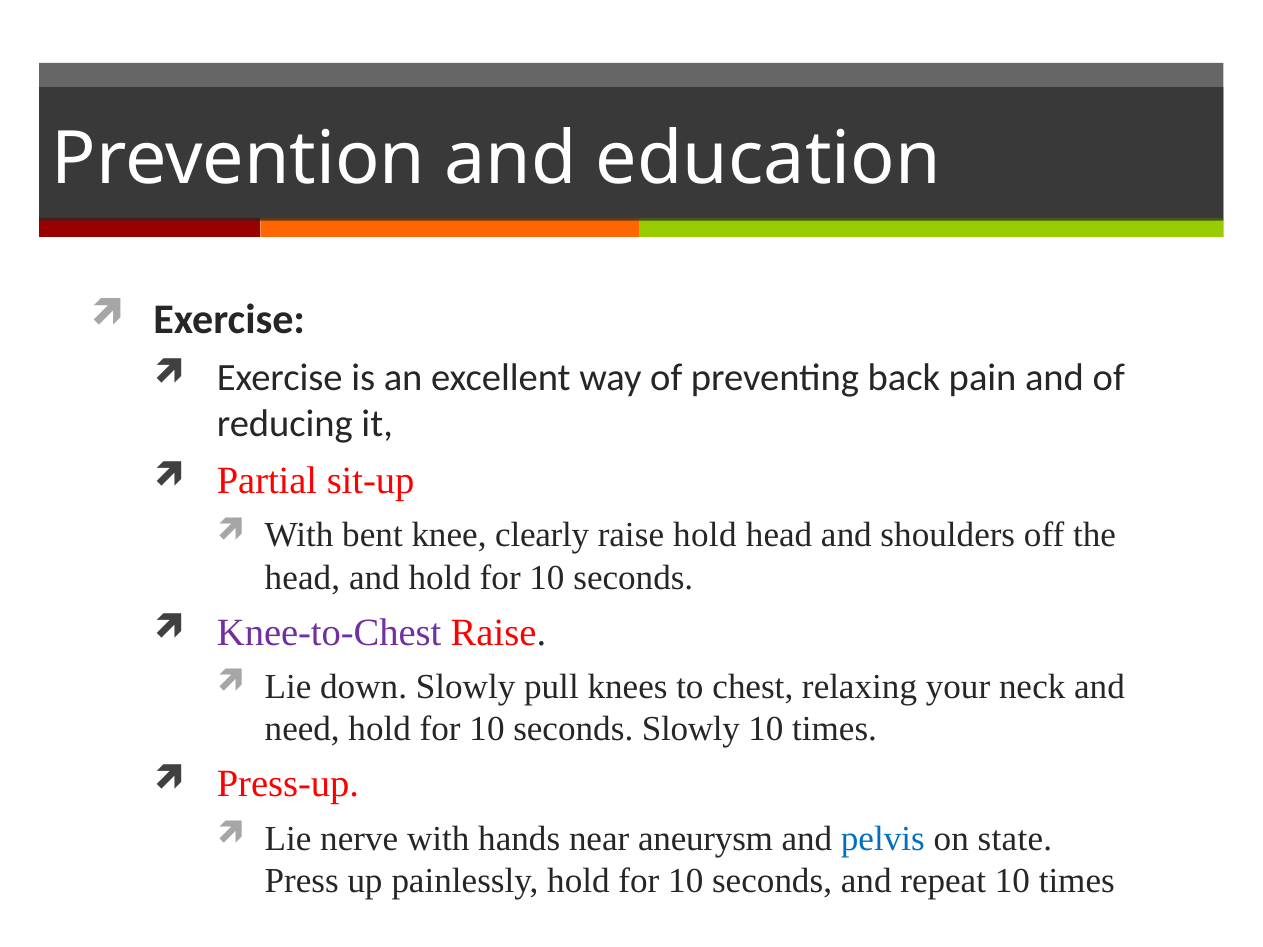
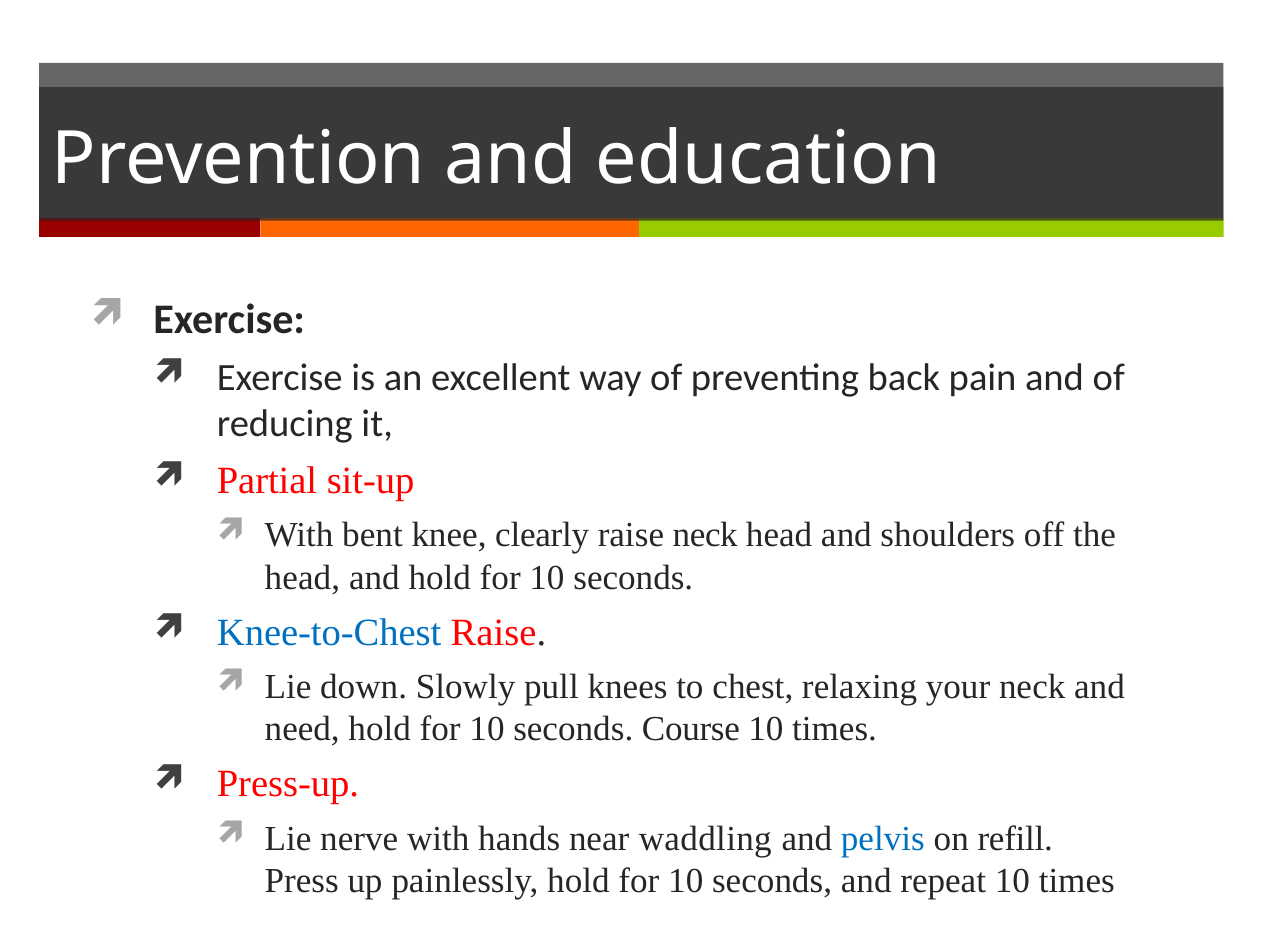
raise hold: hold -> neck (705, 536)
Knee-to-Chest colour: purple -> blue (329, 633)
seconds Slowly: Slowly -> Course (691, 729)
aneurysm: aneurysm -> waddling (705, 839)
state: state -> refill (1015, 839)
